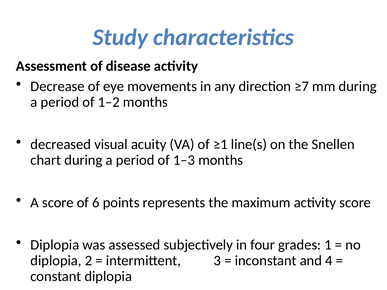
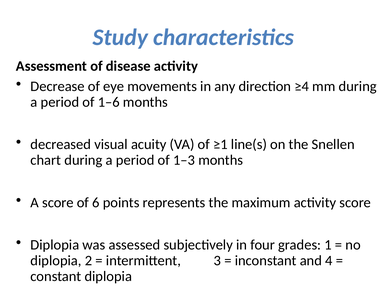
≥7: ≥7 -> ≥4 (302, 86)
1–2: 1–2 -> 1–6 (109, 102)
